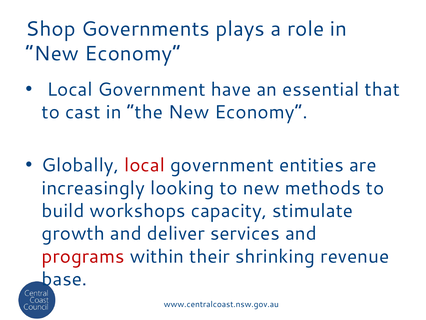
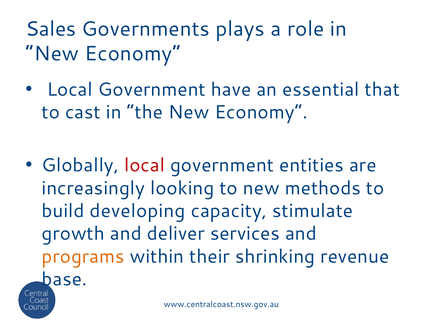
Shop: Shop -> Sales (51, 29)
workshops: workshops -> developing (138, 211)
programs colour: red -> orange (83, 256)
